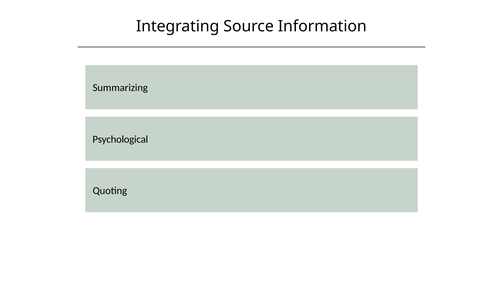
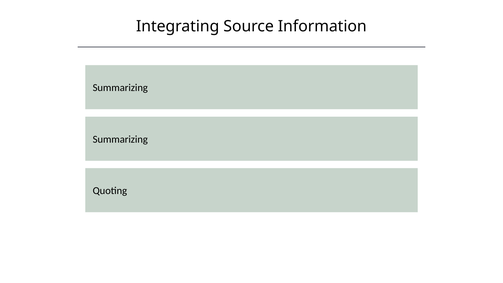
Psychological: Psychological -> Summarizing (120, 139)
